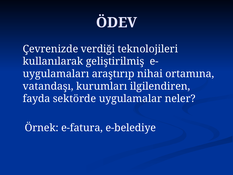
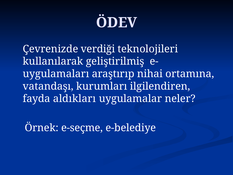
sektörde: sektörde -> aldıkları (74, 99)
e-fatura: e-fatura -> e-seçme (82, 128)
